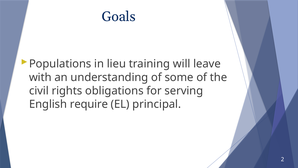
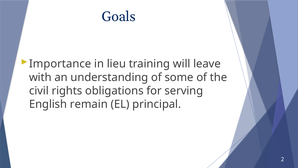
Populations: Populations -> Importance (60, 64)
require: require -> remain (89, 104)
